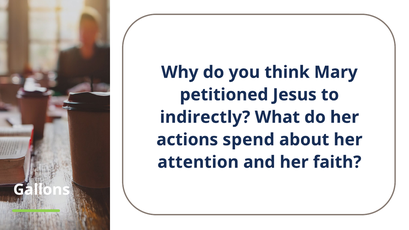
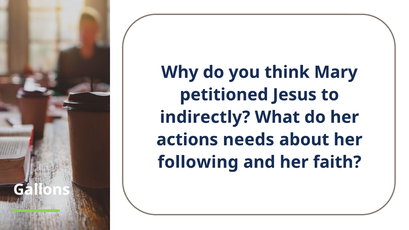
spend: spend -> needs (249, 140)
attention: attention -> following (198, 162)
